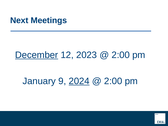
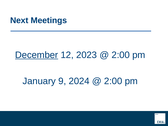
2024 underline: present -> none (79, 81)
